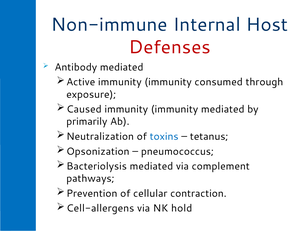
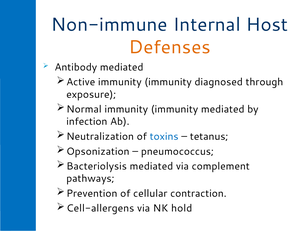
Defenses colour: red -> orange (170, 47)
consumed: consumed -> diagnosed (219, 82)
Caused: Caused -> Normal (84, 109)
primarily: primarily -> infection (87, 122)
